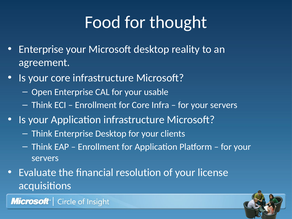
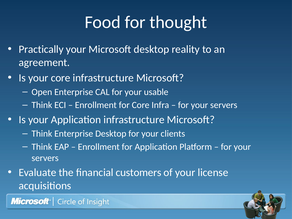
Enterprise: Enterprise -> Practically (41, 49)
resolution: resolution -> customers (139, 172)
